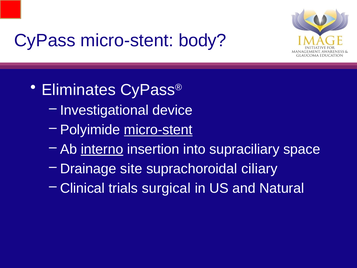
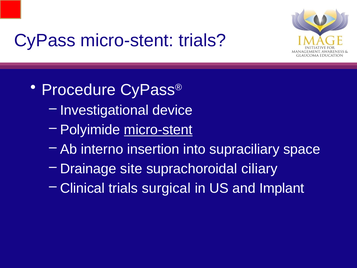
micro-stent body: body -> trials (202, 40)
Eliminates: Eliminates -> Procedure (79, 90)
interno underline: present -> none (102, 149)
Natural: Natural -> Implant (282, 188)
